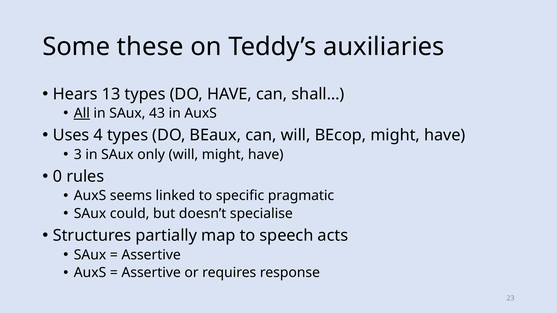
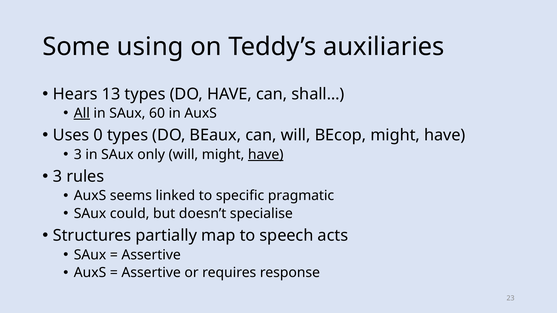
these: these -> using (150, 47)
43: 43 -> 60 (157, 113)
4: 4 -> 0 (98, 135)
have underline: none -> present (266, 155)
0: 0 -> 3 (58, 177)
